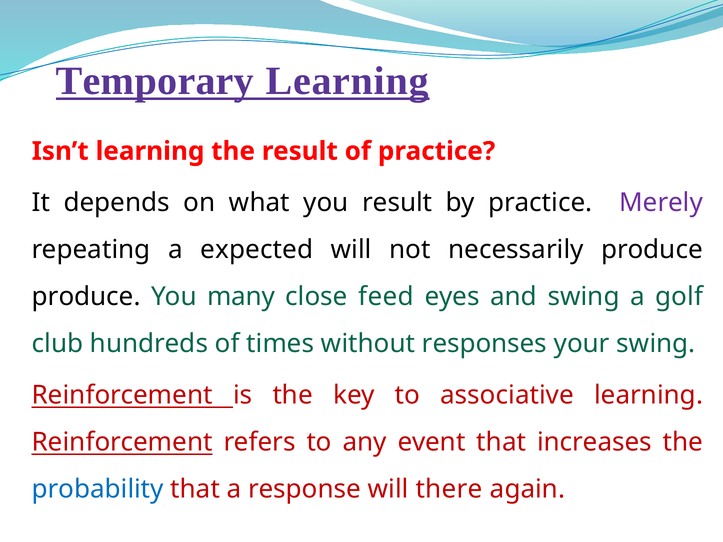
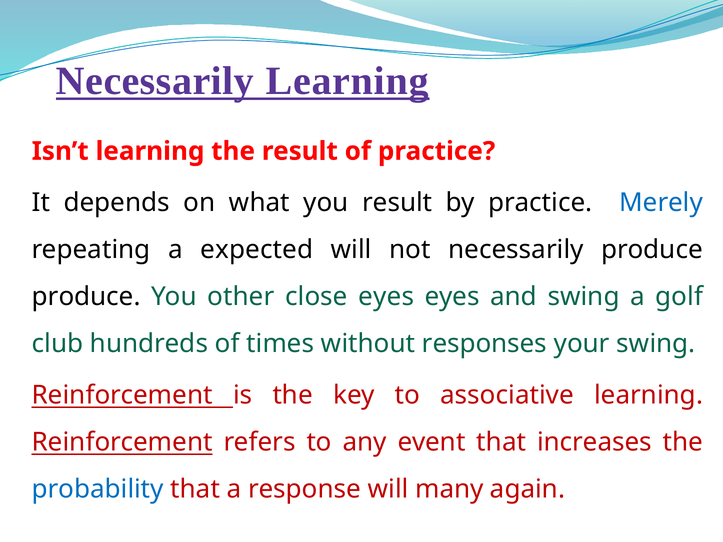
Temporary: Temporary -> Necessarily (155, 81)
Merely colour: purple -> blue (661, 203)
many: many -> other (241, 297)
close feed: feed -> eyes (386, 297)
there: there -> many (449, 489)
